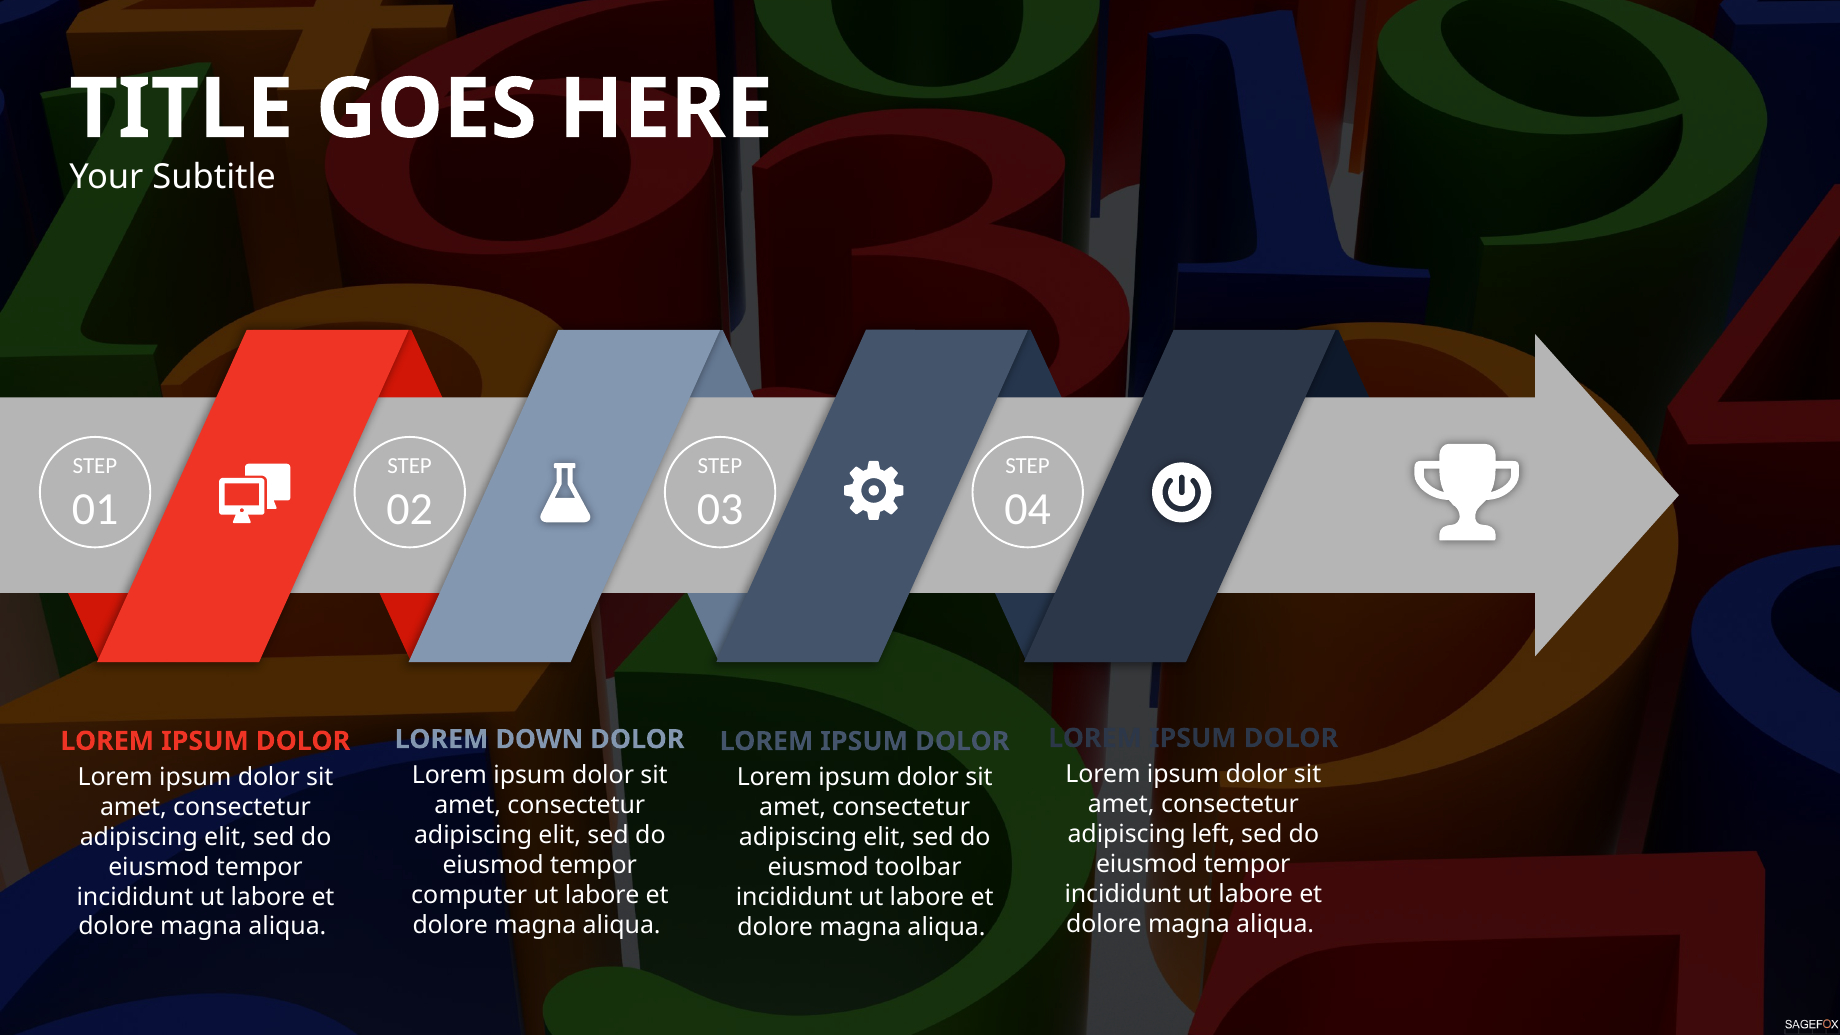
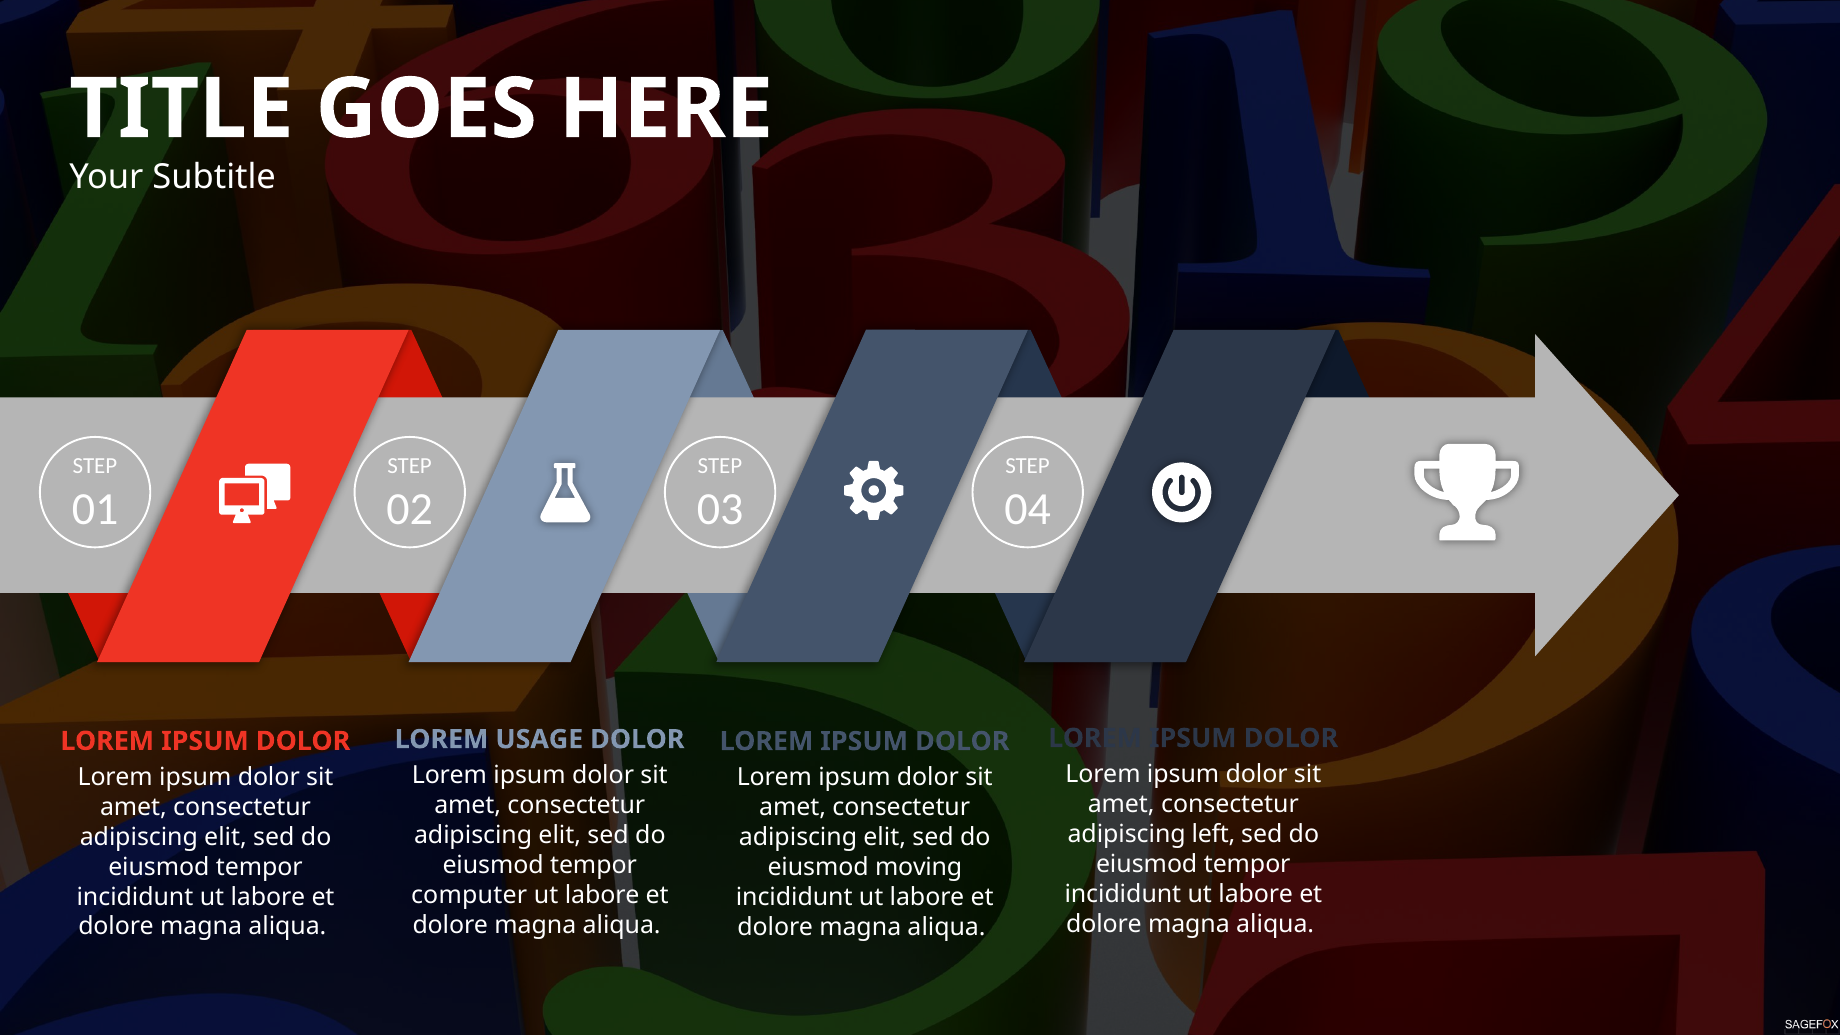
DOWN: DOWN -> USAGE (539, 739)
toolbar: toolbar -> moving (919, 867)
